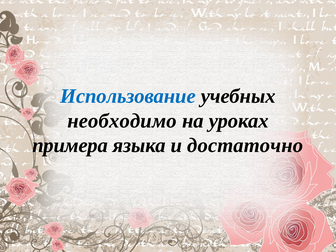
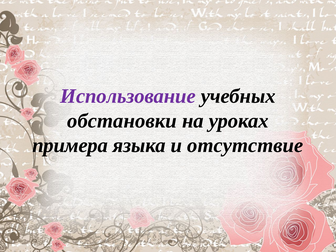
Использование colour: blue -> purple (128, 96)
необходимо: необходимо -> обстановки (122, 121)
достаточно: достаточно -> отсутствие (245, 145)
